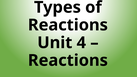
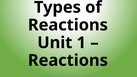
4: 4 -> 1 (81, 43)
